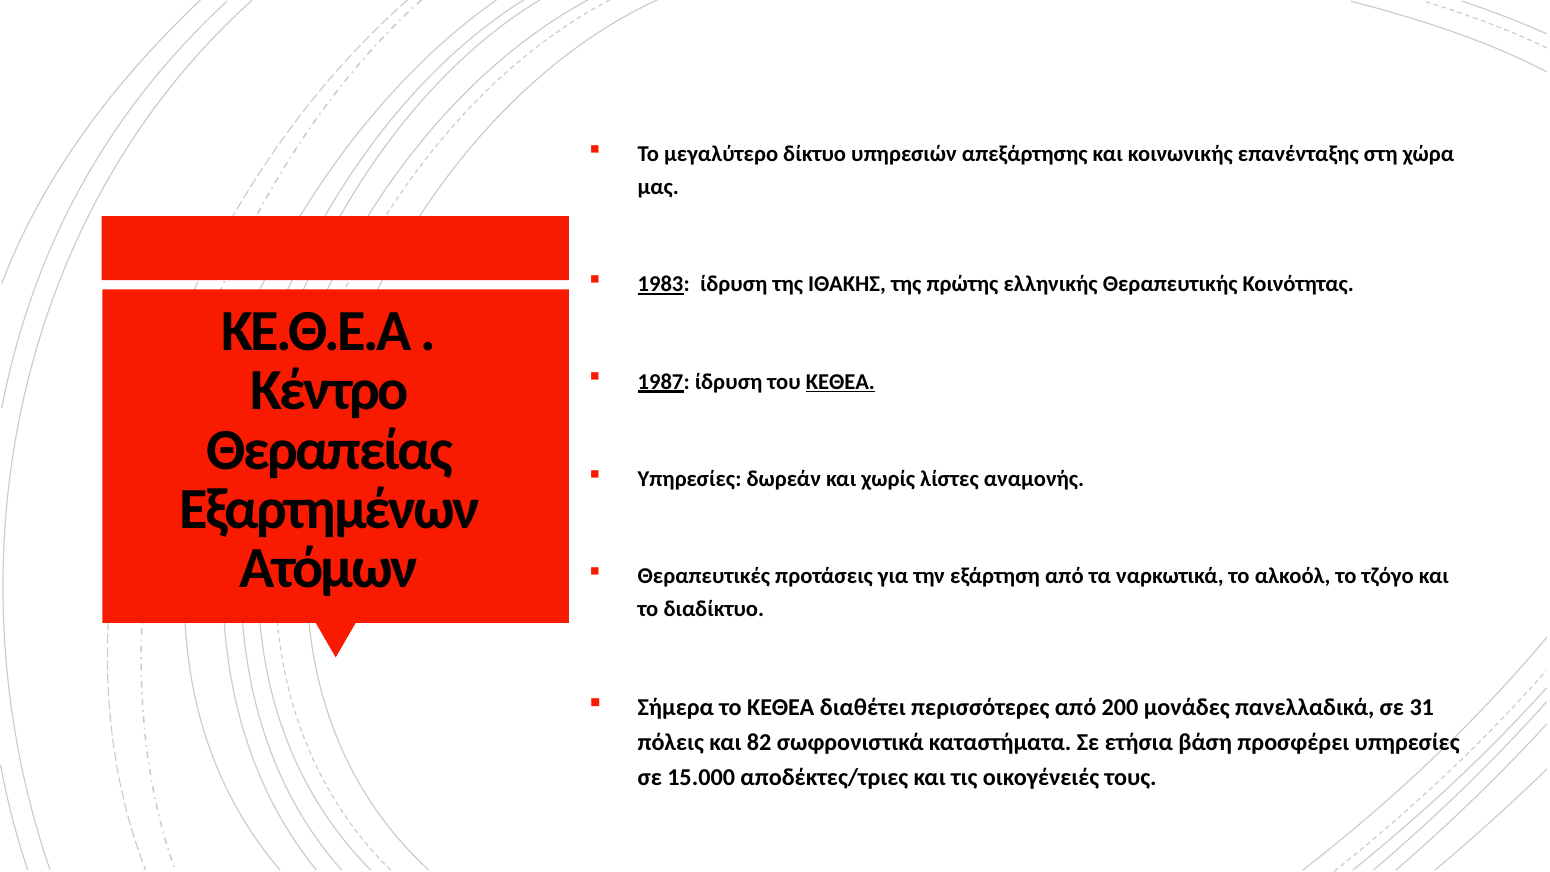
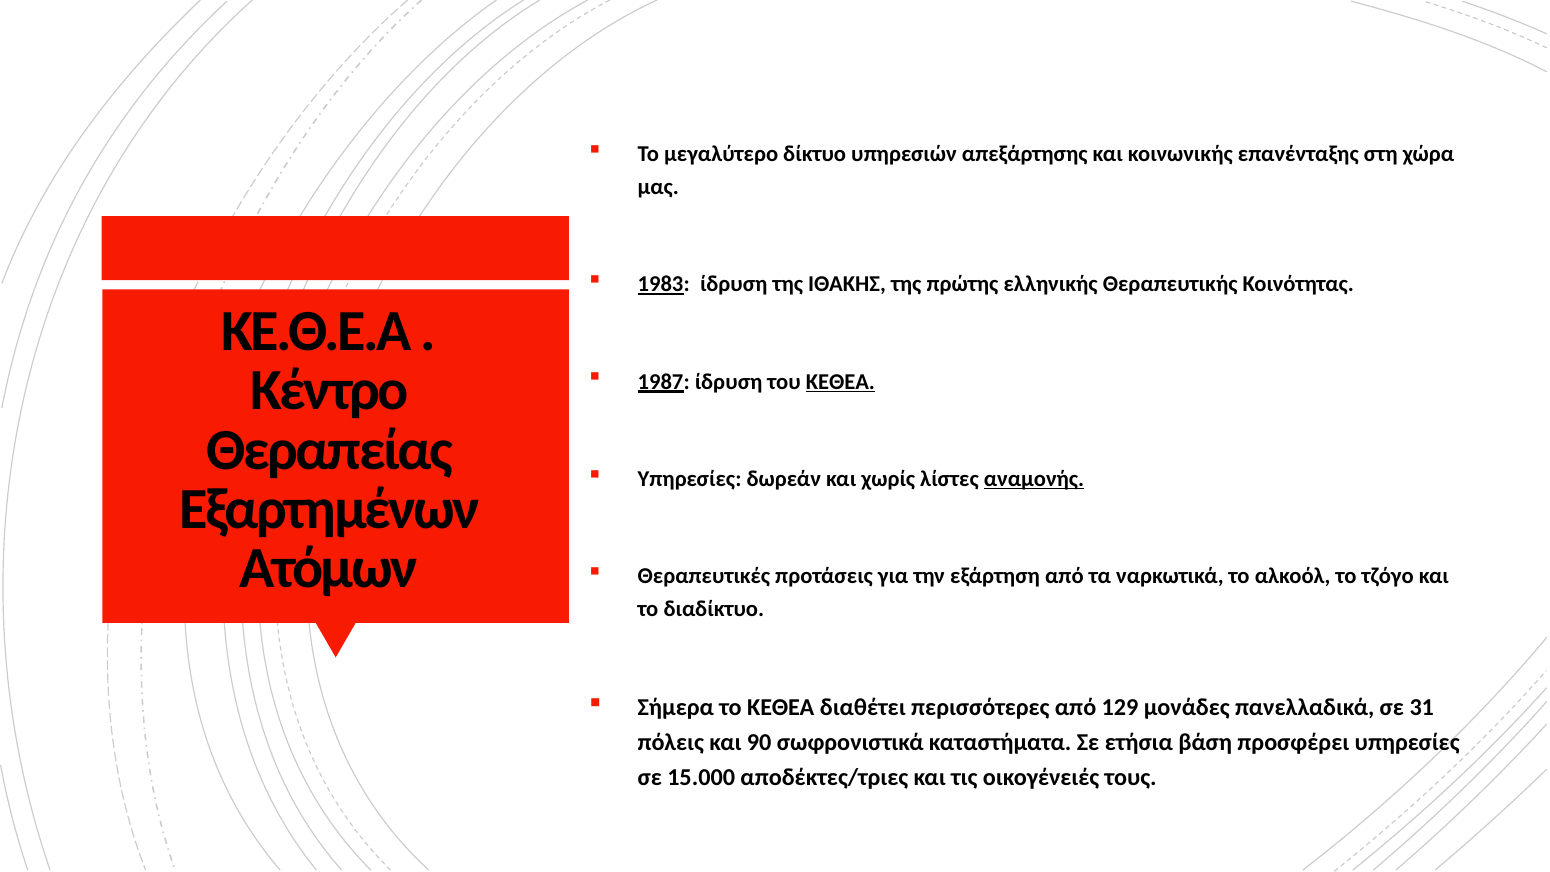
αναμονής underline: none -> present (1034, 479)
200: 200 -> 129 (1120, 708)
82: 82 -> 90 (759, 743)
